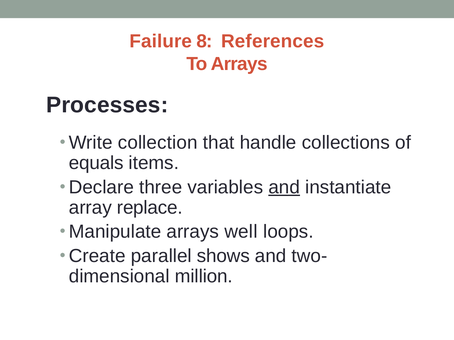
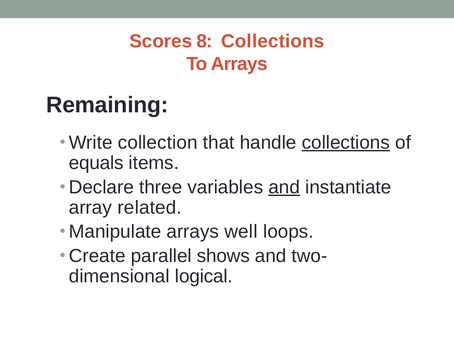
Failure: Failure -> Scores (161, 41)
8 References: References -> Collections (273, 41)
Processes: Processes -> Remaining (107, 105)
collections underline: none -> present (346, 143)
replace: replace -> related (150, 208)
million: million -> logical (204, 277)
